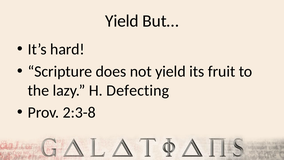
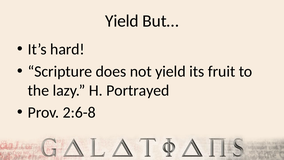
Defecting: Defecting -> Portrayed (138, 90)
2:3-8: 2:3-8 -> 2:6-8 (79, 112)
